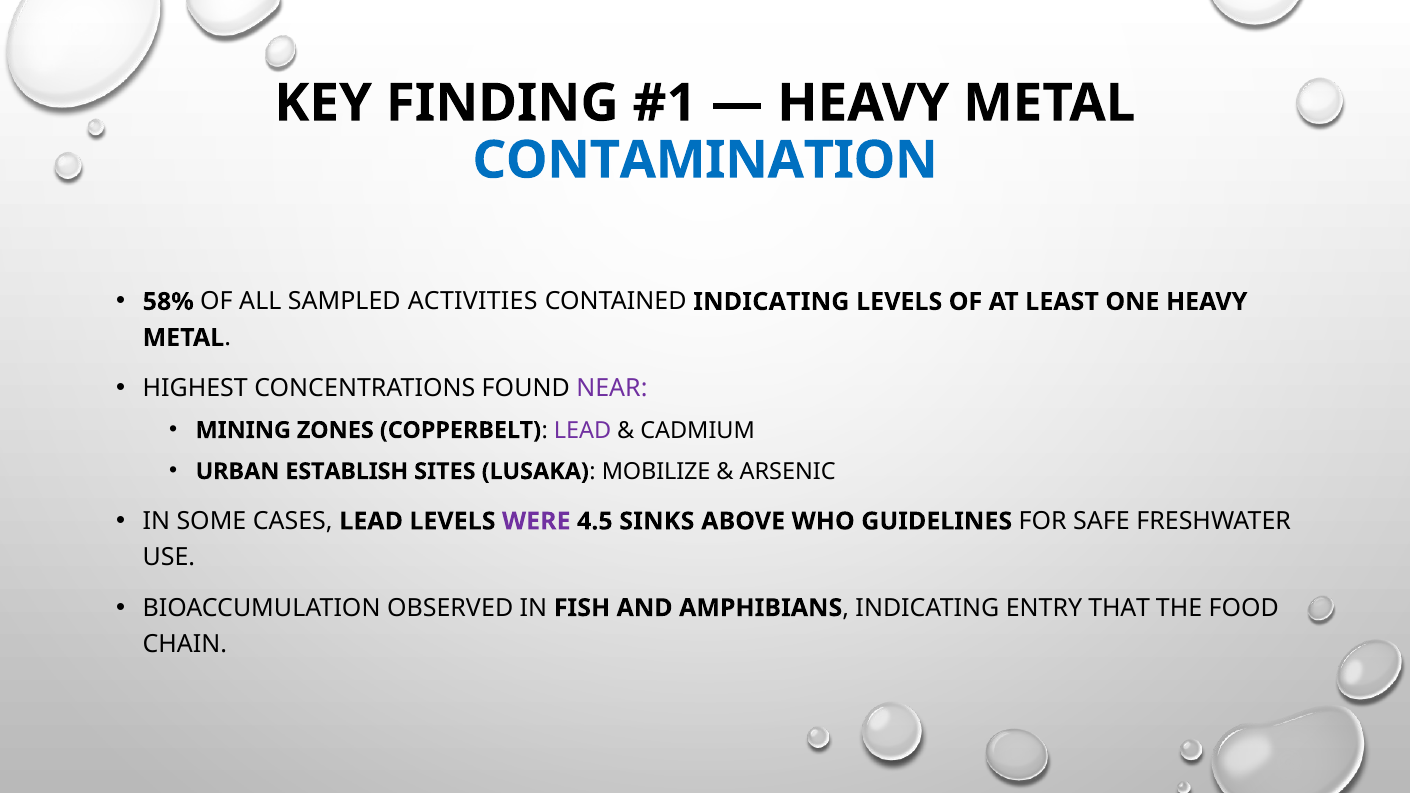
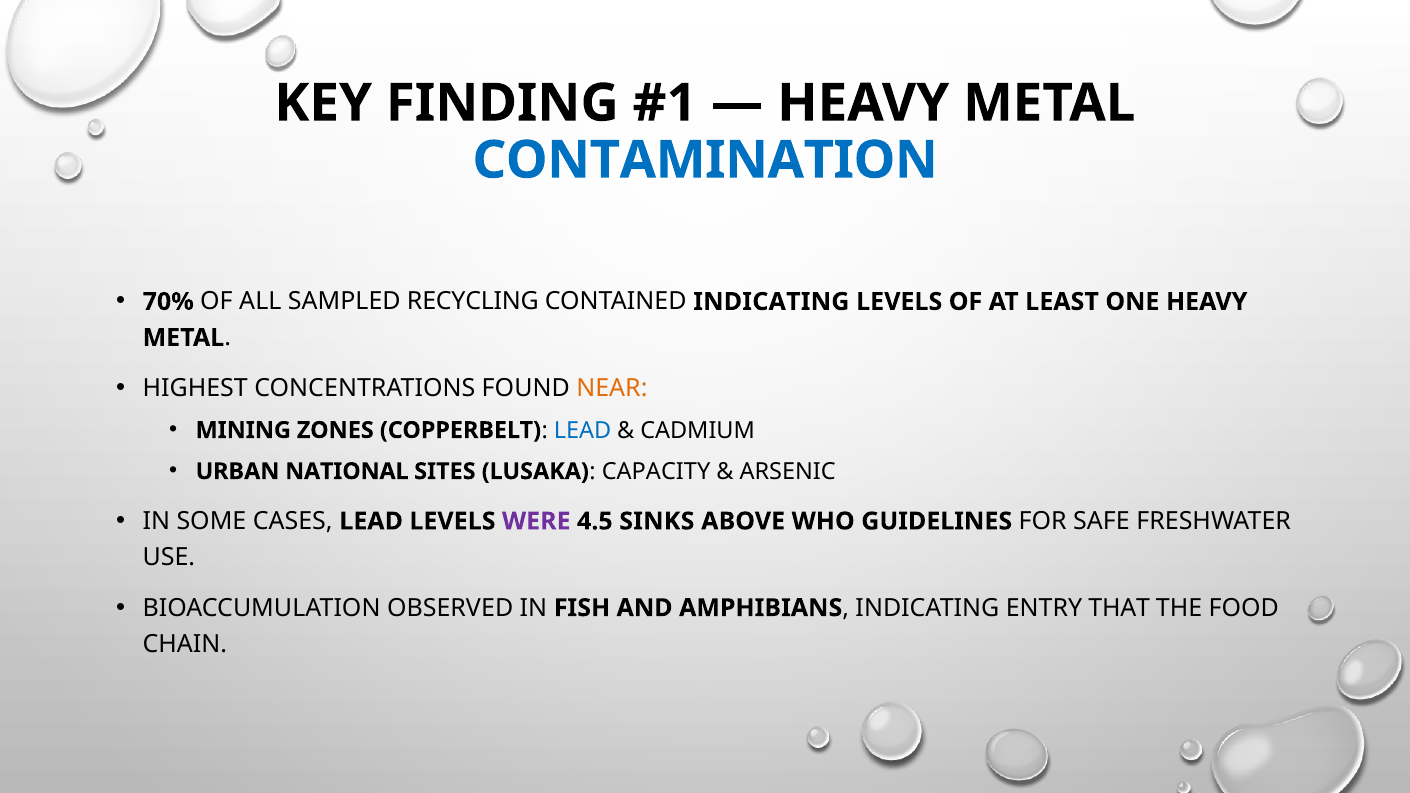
58%: 58% -> 70% (168, 302)
ACTIVITIES: ACTIVITIES -> RECYCLING (473, 302)
NEAR colour: purple -> orange (612, 388)
LEAD colour: purple -> blue (582, 430)
ESTABLISH: ESTABLISH -> NATIONAL (347, 471)
MOBILIZE: MOBILIZE -> CAPACITY (656, 471)
